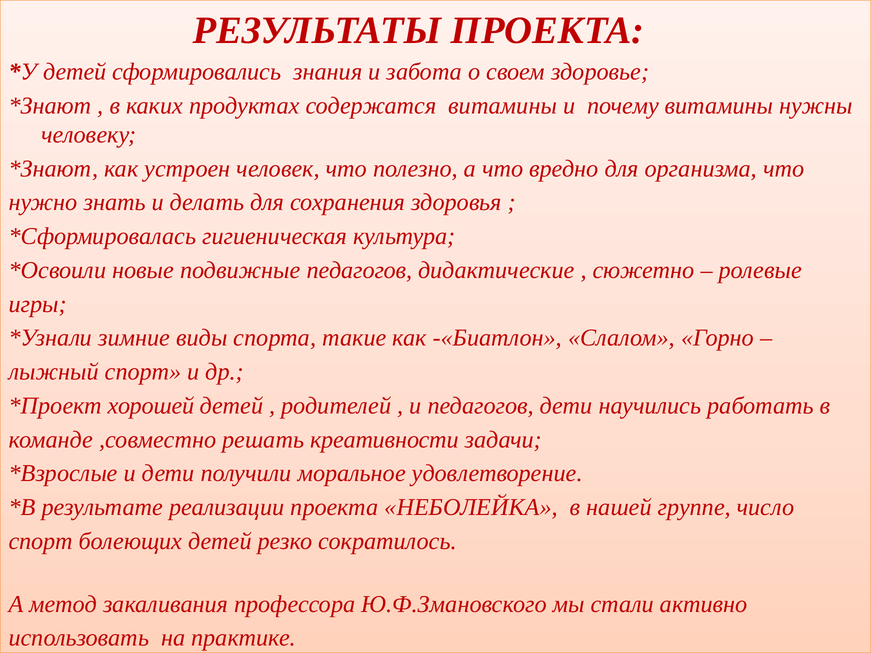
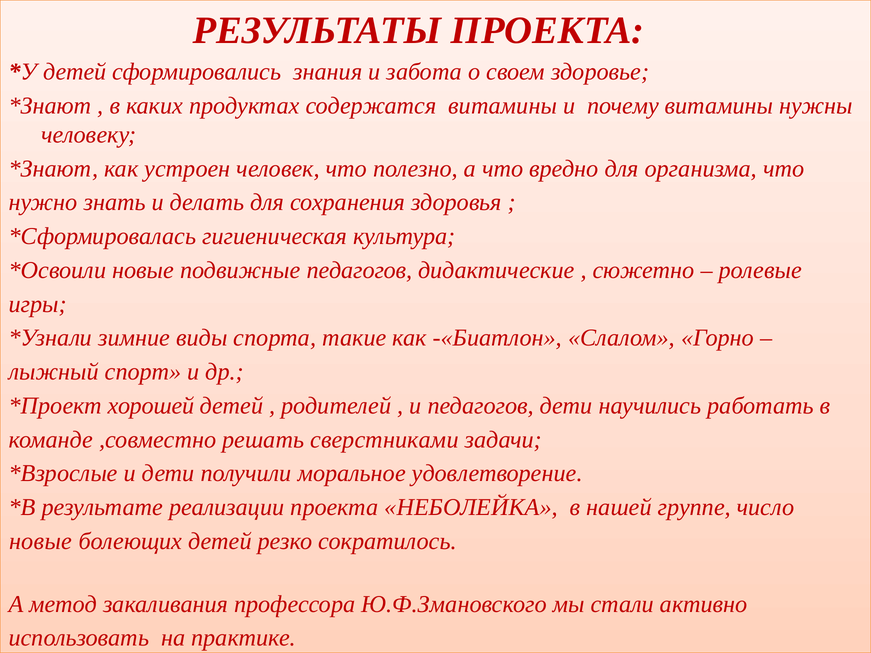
креативности: креативности -> сверстниками (384, 440)
спорт: спорт -> новые (41, 541)
